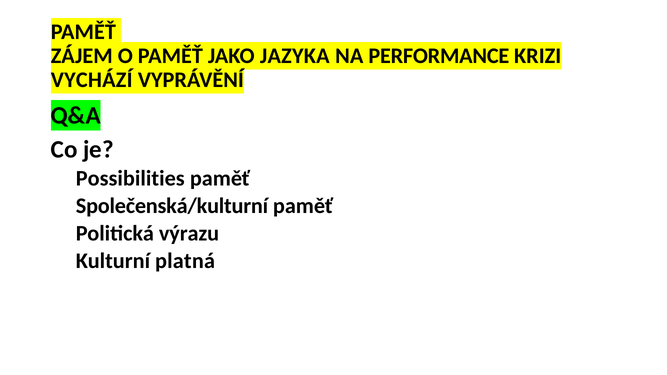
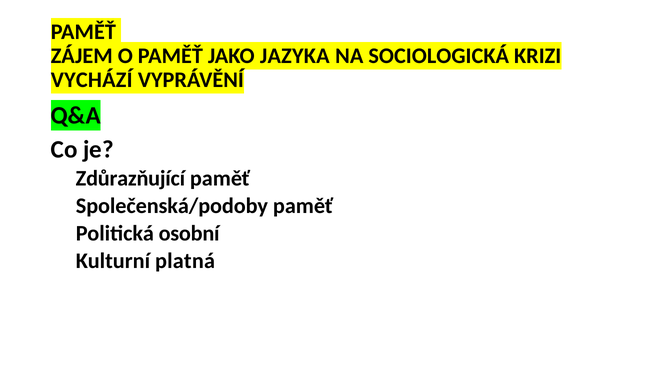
PERFORMANCE: PERFORMANCE -> SOCIOLOGICKÁ (439, 56)
Possibilities: Possibilities -> Zdůrazňující (130, 179)
Společenská/kulturní: Společenská/kulturní -> Společenská/podoby (172, 206)
výrazu: výrazu -> osobní (189, 234)
